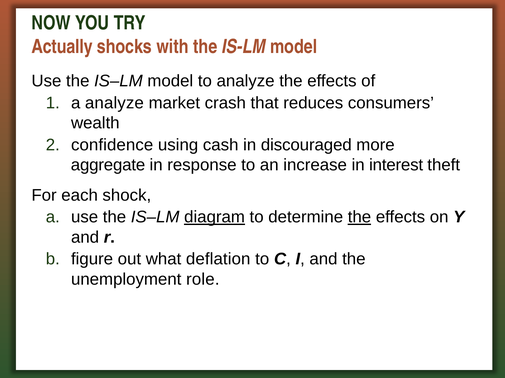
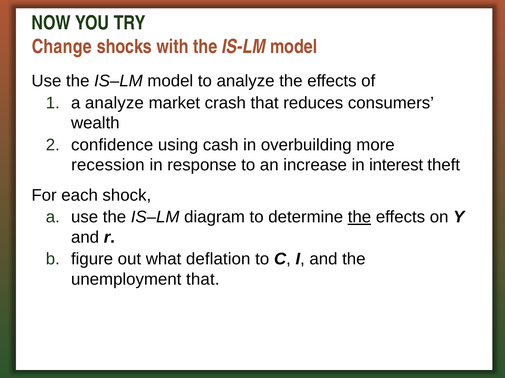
Actually: Actually -> Change (62, 47)
discouraged: discouraged -> overbuilding (306, 145)
aggregate: aggregate -> recession (108, 165)
diagram underline: present -> none (215, 218)
unemployment role: role -> that (203, 280)
